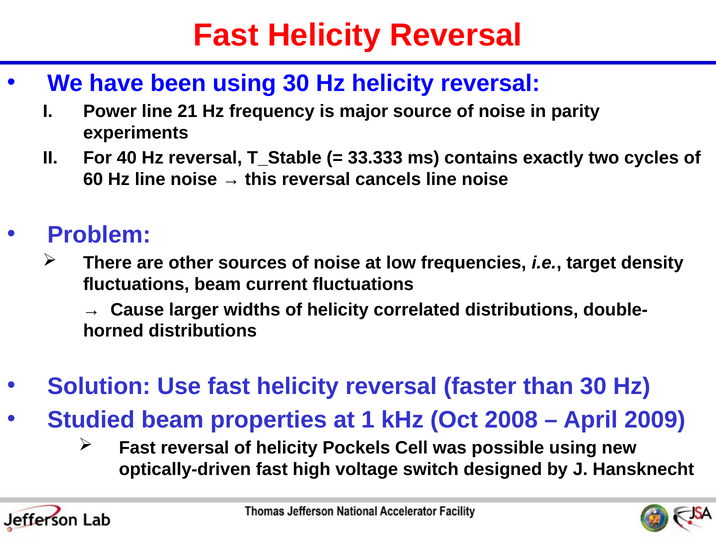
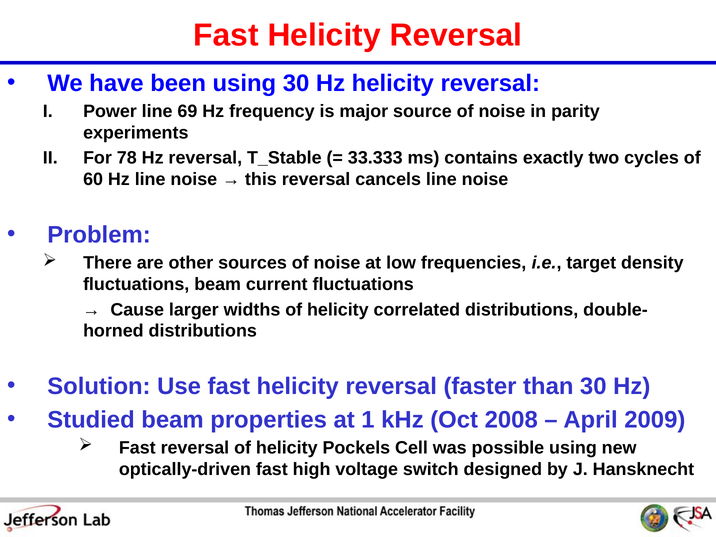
21: 21 -> 69 (187, 112)
40: 40 -> 78 (127, 158)
